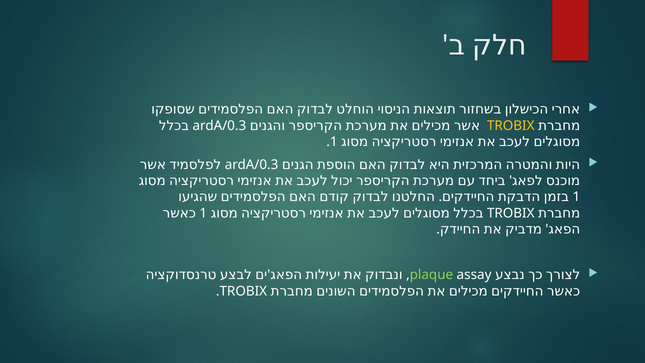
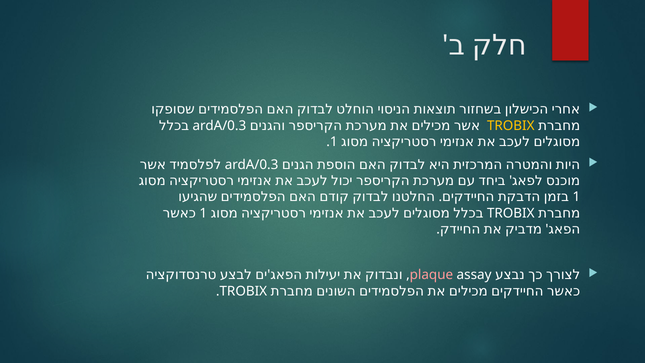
plaque colour: light green -> pink (431, 275)
